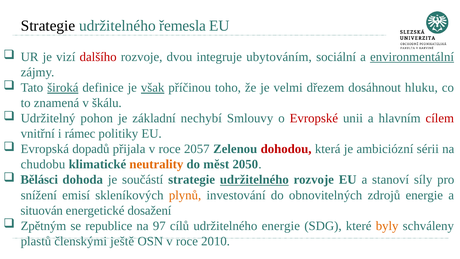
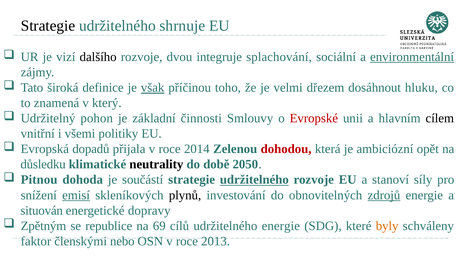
řemesla: řemesla -> shrnuje (182, 26)
dalšího colour: red -> black (98, 57)
ubytováním: ubytováním -> splachování (279, 57)
široká underline: present -> none (63, 88)
škálu: škálu -> který (107, 103)
nechybí: nechybí -> činnosti (201, 118)
cílem colour: red -> black (440, 118)
rámec: rámec -> všemi (80, 134)
2057: 2057 -> 2014 (197, 149)
sérii: sérii -> opět (428, 149)
chudobu: chudobu -> důsledku (43, 164)
neutrality colour: orange -> black (156, 164)
měst: měst -> době (216, 164)
Bělásci: Bělásci -> Pitnou (39, 180)
emisí underline: none -> present (76, 195)
plynů colour: orange -> black (185, 195)
zdrojů underline: none -> present (384, 195)
dosažení: dosažení -> dopravy (149, 210)
97: 97 -> 69 (159, 226)
plastů: plastů -> faktor (36, 241)
ještě: ještě -> nebo (122, 241)
2010: 2010 -> 2013 (216, 241)
